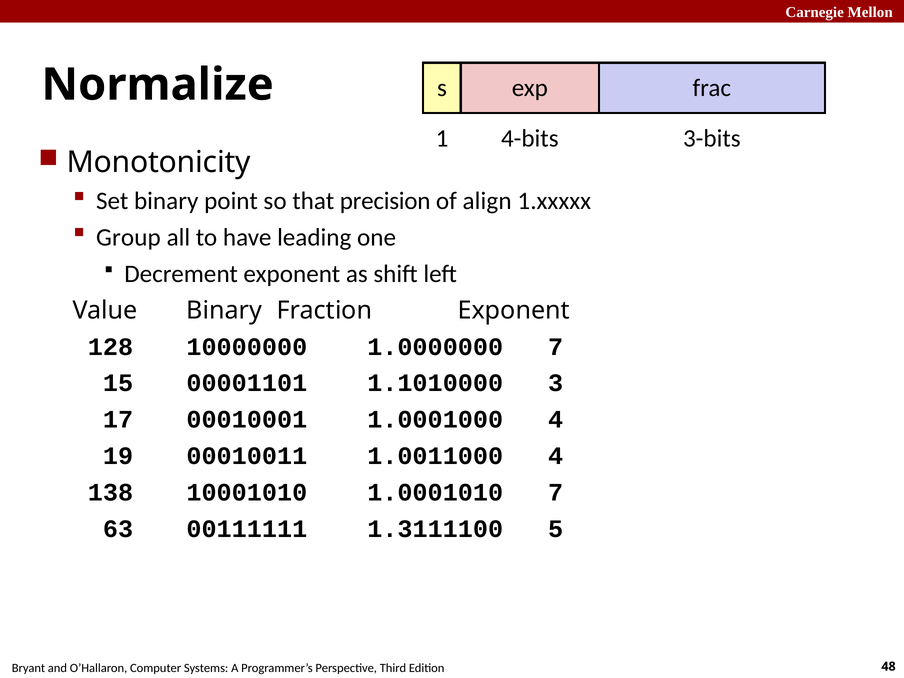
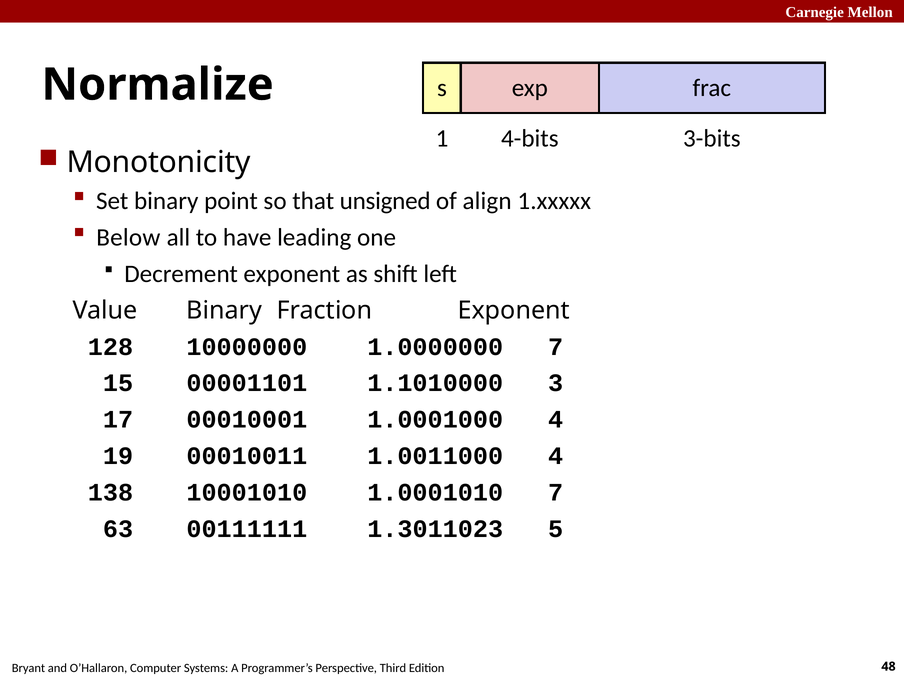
precision: precision -> unsigned (385, 201)
Group: Group -> Below (128, 238)
1.3111100: 1.3111100 -> 1.3011023 (435, 529)
